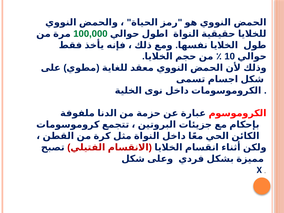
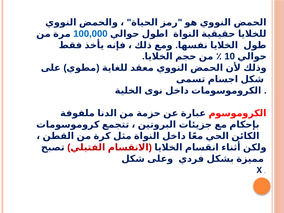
100,000 colour: green -> blue (90, 34)
